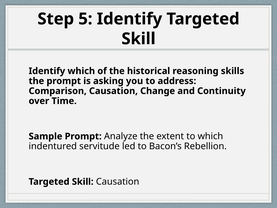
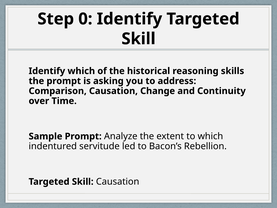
5: 5 -> 0 (85, 19)
